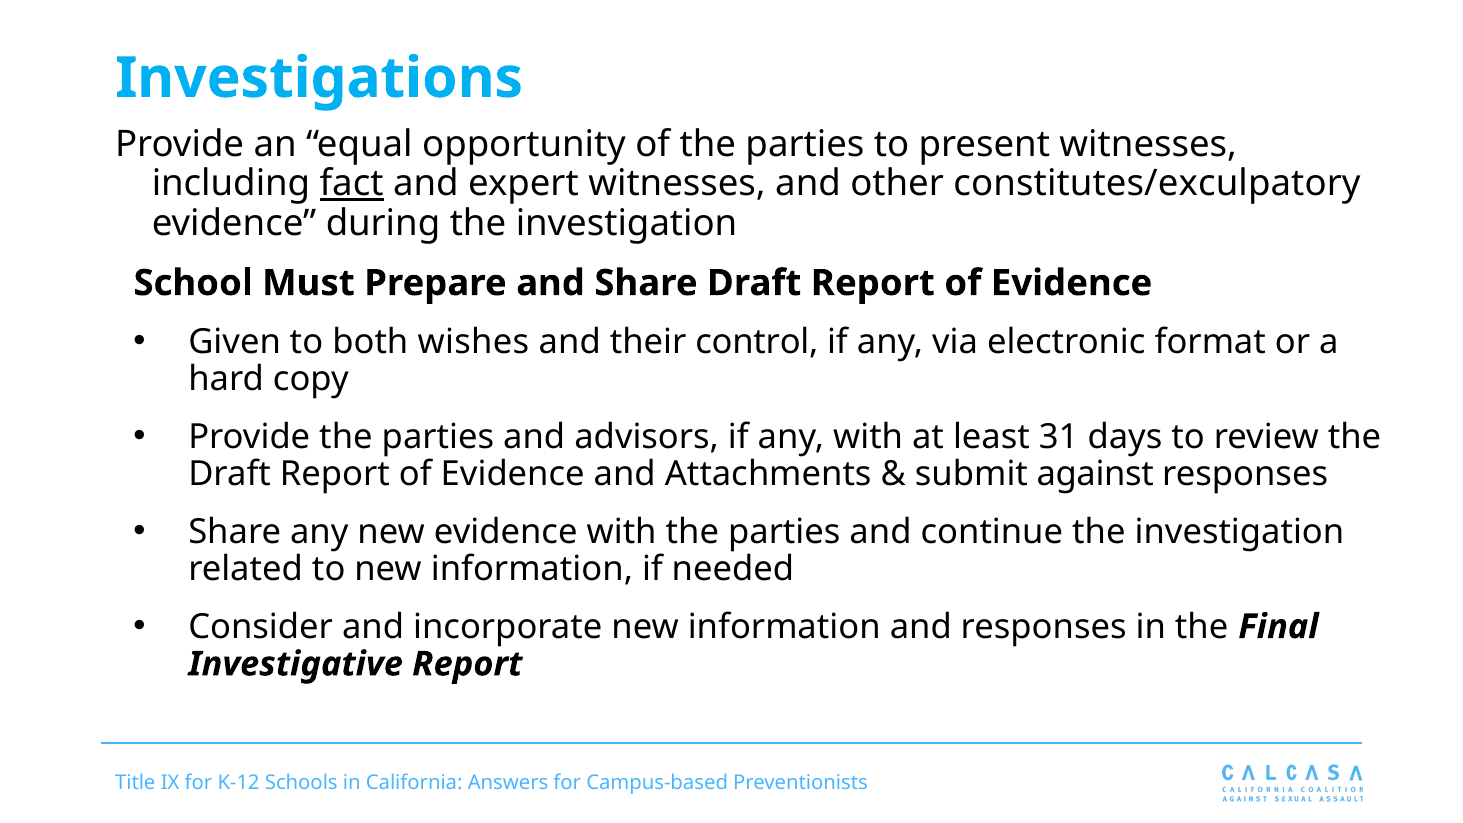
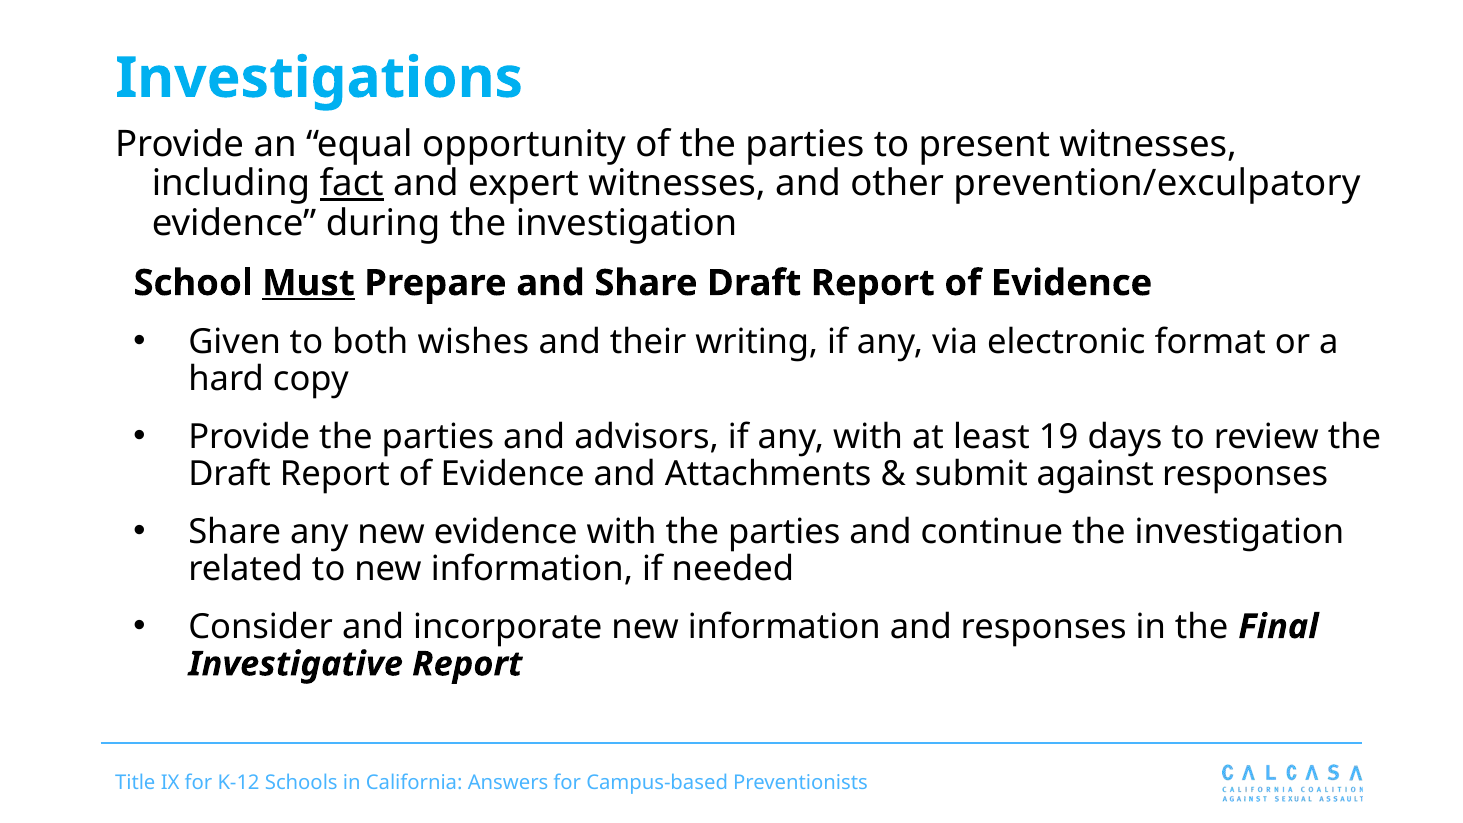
constitutes/exculpatory: constitutes/exculpatory -> prevention/exculpatory (1157, 184)
Must underline: none -> present (308, 283)
control: control -> writing (757, 342)
31: 31 -> 19 (1059, 437)
